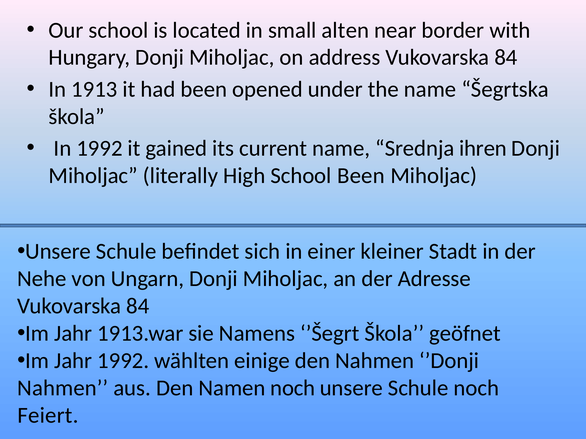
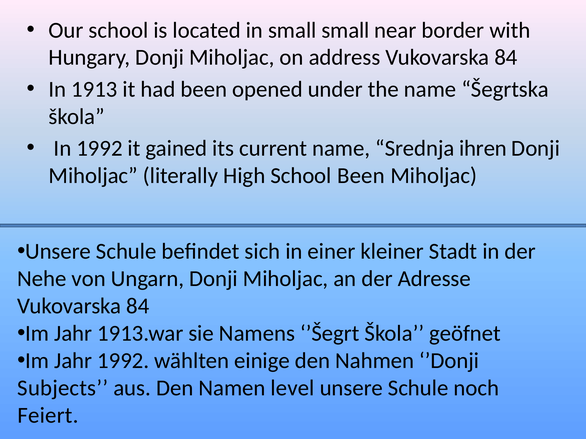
small alten: alten -> small (345, 30)
Nahmen: Nahmen -> Subjects (63, 389)
Namen noch: noch -> level (293, 389)
